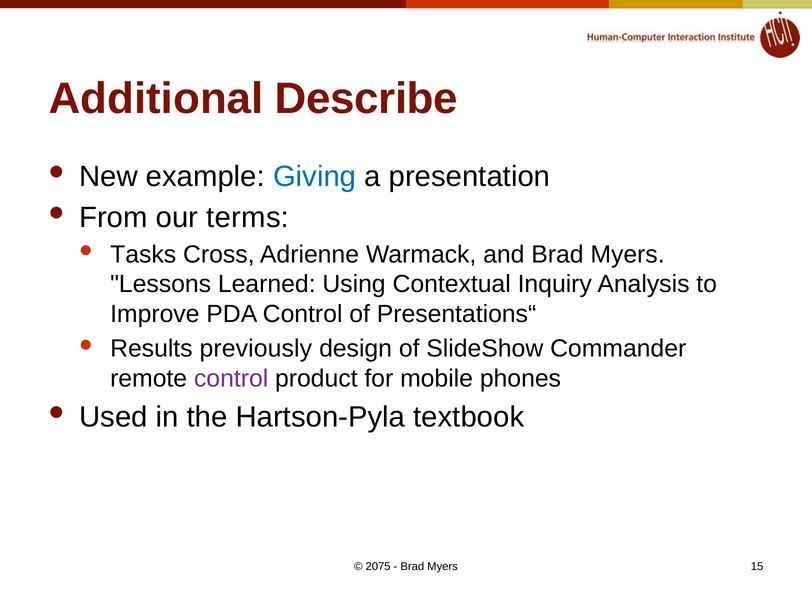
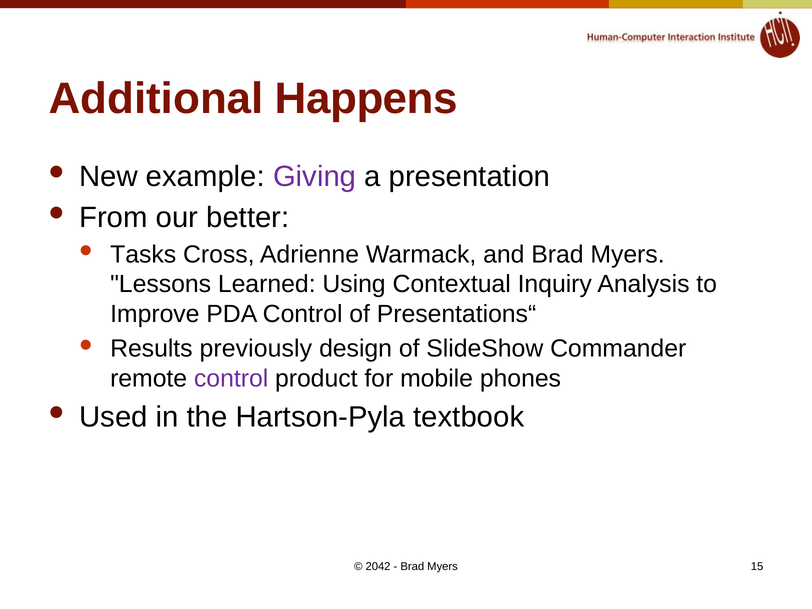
Describe: Describe -> Happens (366, 98)
Giving colour: blue -> purple (315, 176)
terms: terms -> better (248, 217)
2075: 2075 -> 2042 (378, 566)
